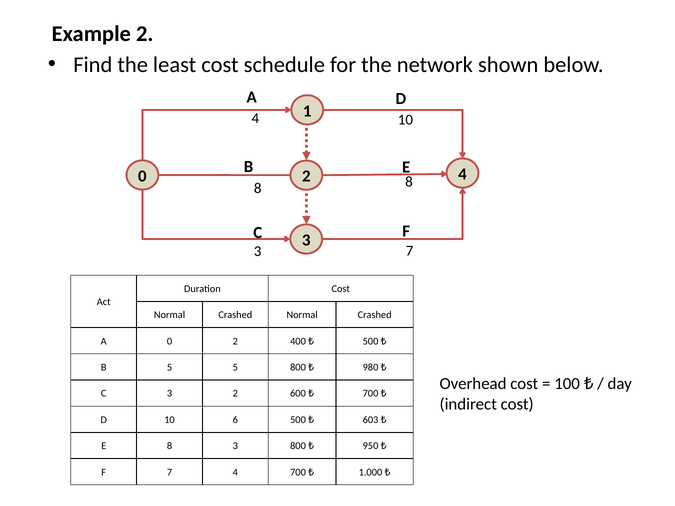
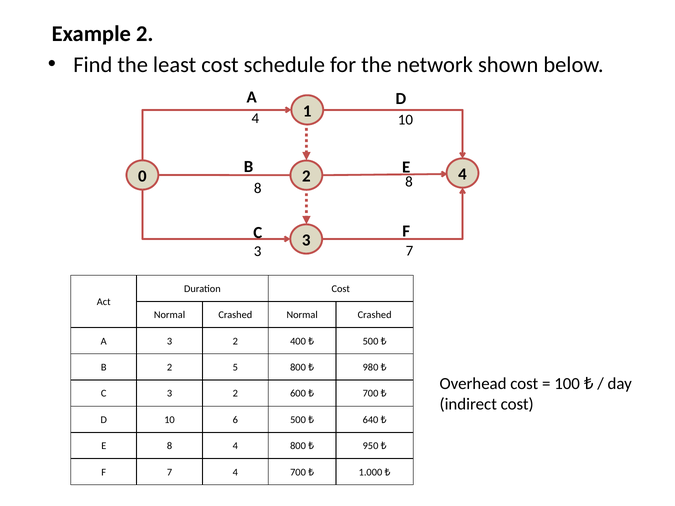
0: 0 -> 3 (170, 341)
B 5: 5 -> 2 (170, 368)
603: 603 -> 640 (371, 420)
E 8 3: 3 -> 4 (235, 446)
